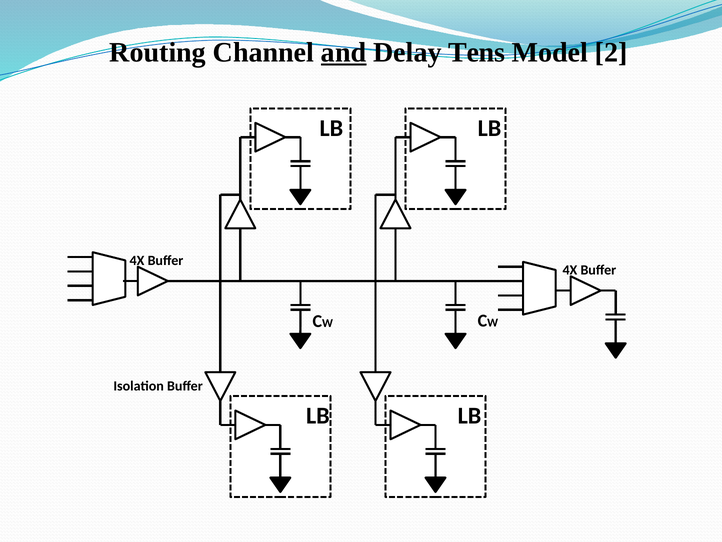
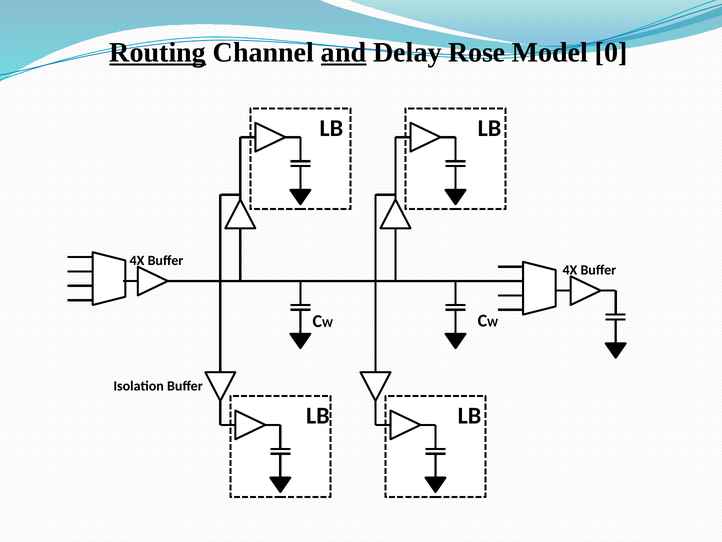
Routing underline: none -> present (158, 52)
Tens: Tens -> Rose (477, 52)
2: 2 -> 0 (611, 52)
